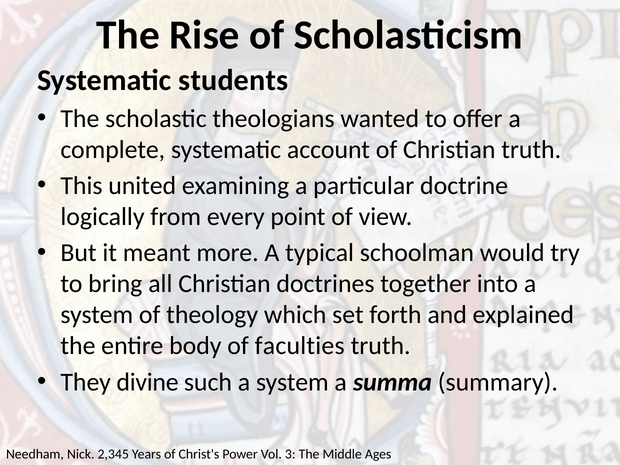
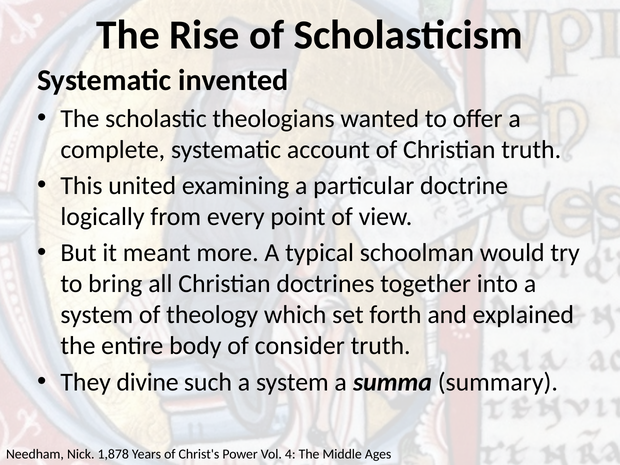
students: students -> invented (233, 80)
faculties: faculties -> consider (300, 346)
2,345: 2,345 -> 1,878 (113, 454)
3: 3 -> 4 (290, 454)
